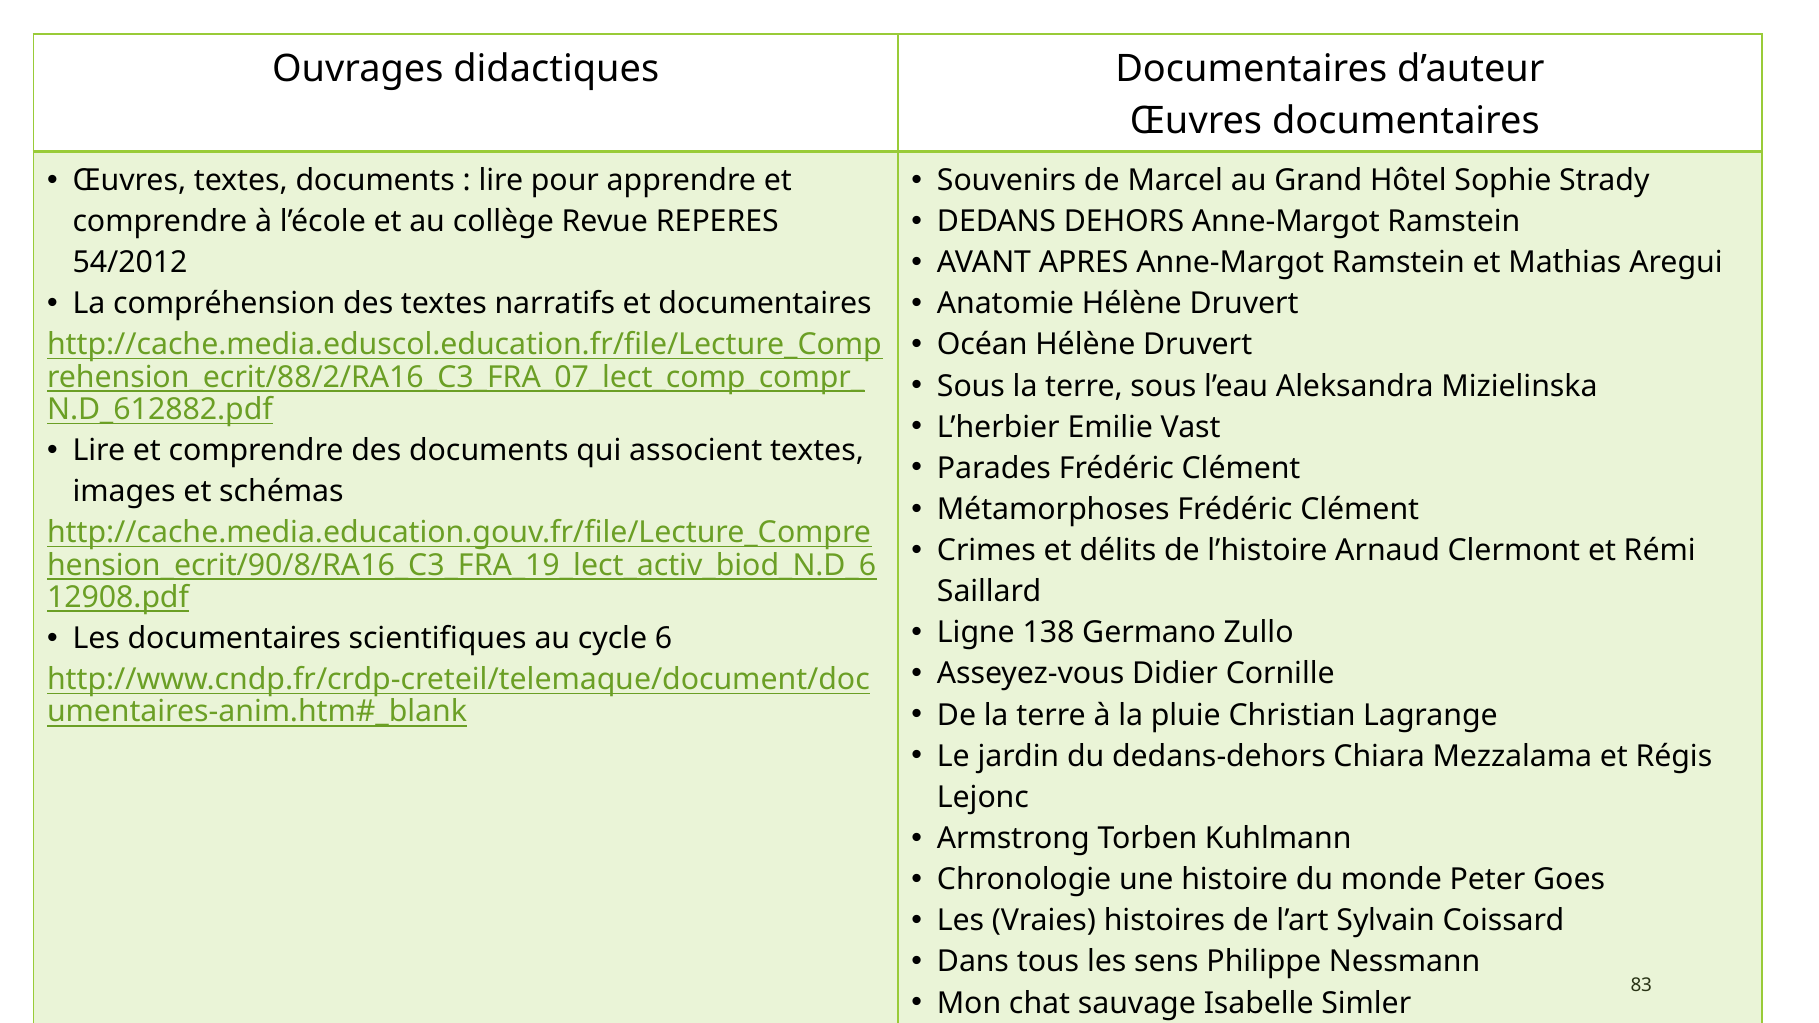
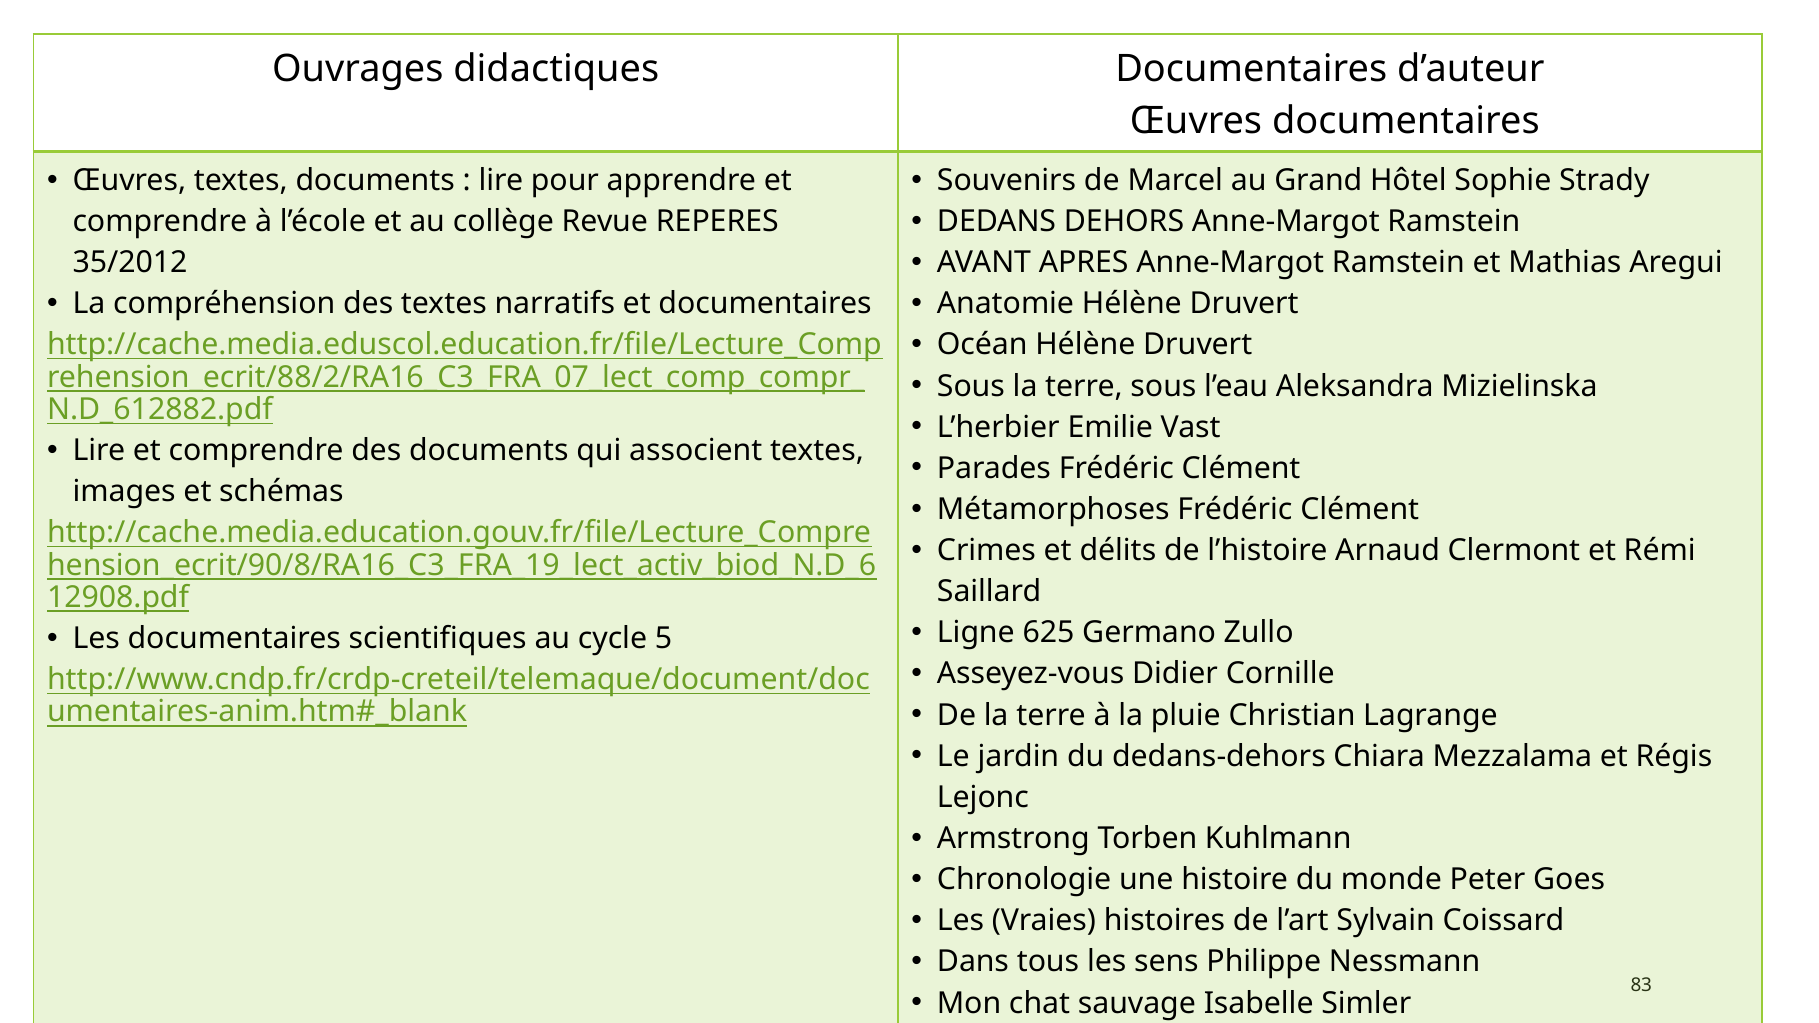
54/2012: 54/2012 -> 35/2012 (130, 263)
138: 138 -> 625 (1048, 633)
6: 6 -> 5 (664, 639)
